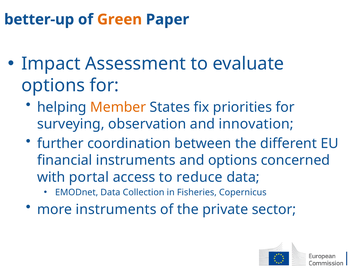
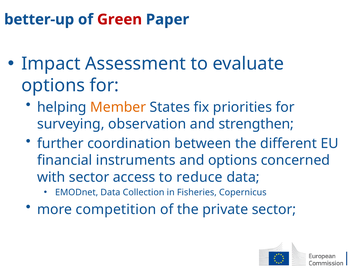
Green colour: orange -> red (120, 19)
innovation: innovation -> strengthen (256, 124)
with portal: portal -> sector (89, 177)
more instruments: instruments -> competition (116, 209)
